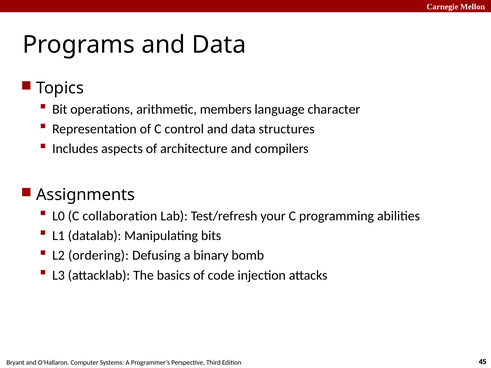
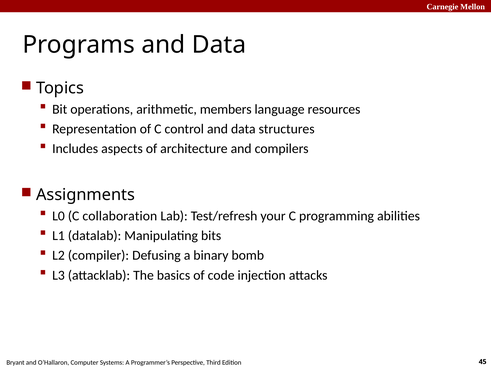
character: character -> resources (334, 109)
ordering: ordering -> compiler (98, 256)
